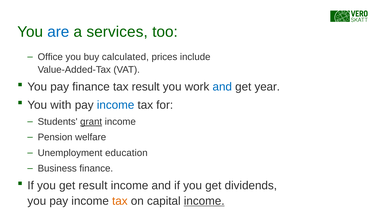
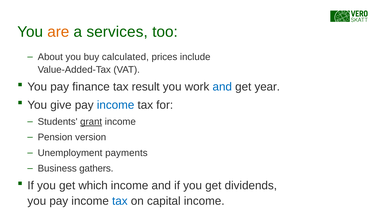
are colour: blue -> orange (58, 32)
Office: Office -> About (50, 57)
with: with -> give (61, 105)
welfare: welfare -> version (91, 137)
education: education -> payments (126, 153)
Business finance: finance -> gathers (96, 168)
get result: result -> which (93, 185)
tax colour: orange -> blue (120, 201)
income underline: present -> none (204, 201)
